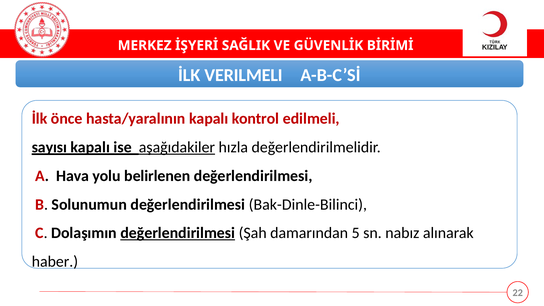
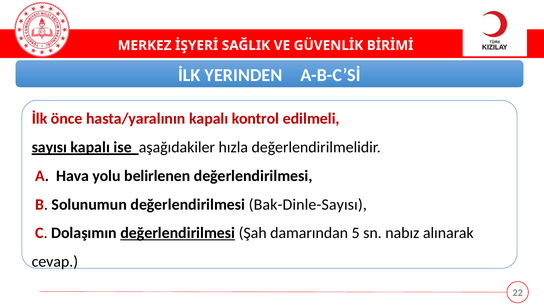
VERILMELI: VERILMELI -> YERINDEN (244, 75)
aşağıdakiler underline: present -> none (177, 147)
Bak-Dinle-Bilinci: Bak-Dinle-Bilinci -> Bak-Dinle-Sayısı (308, 204)
haber: haber -> cevap (55, 262)
